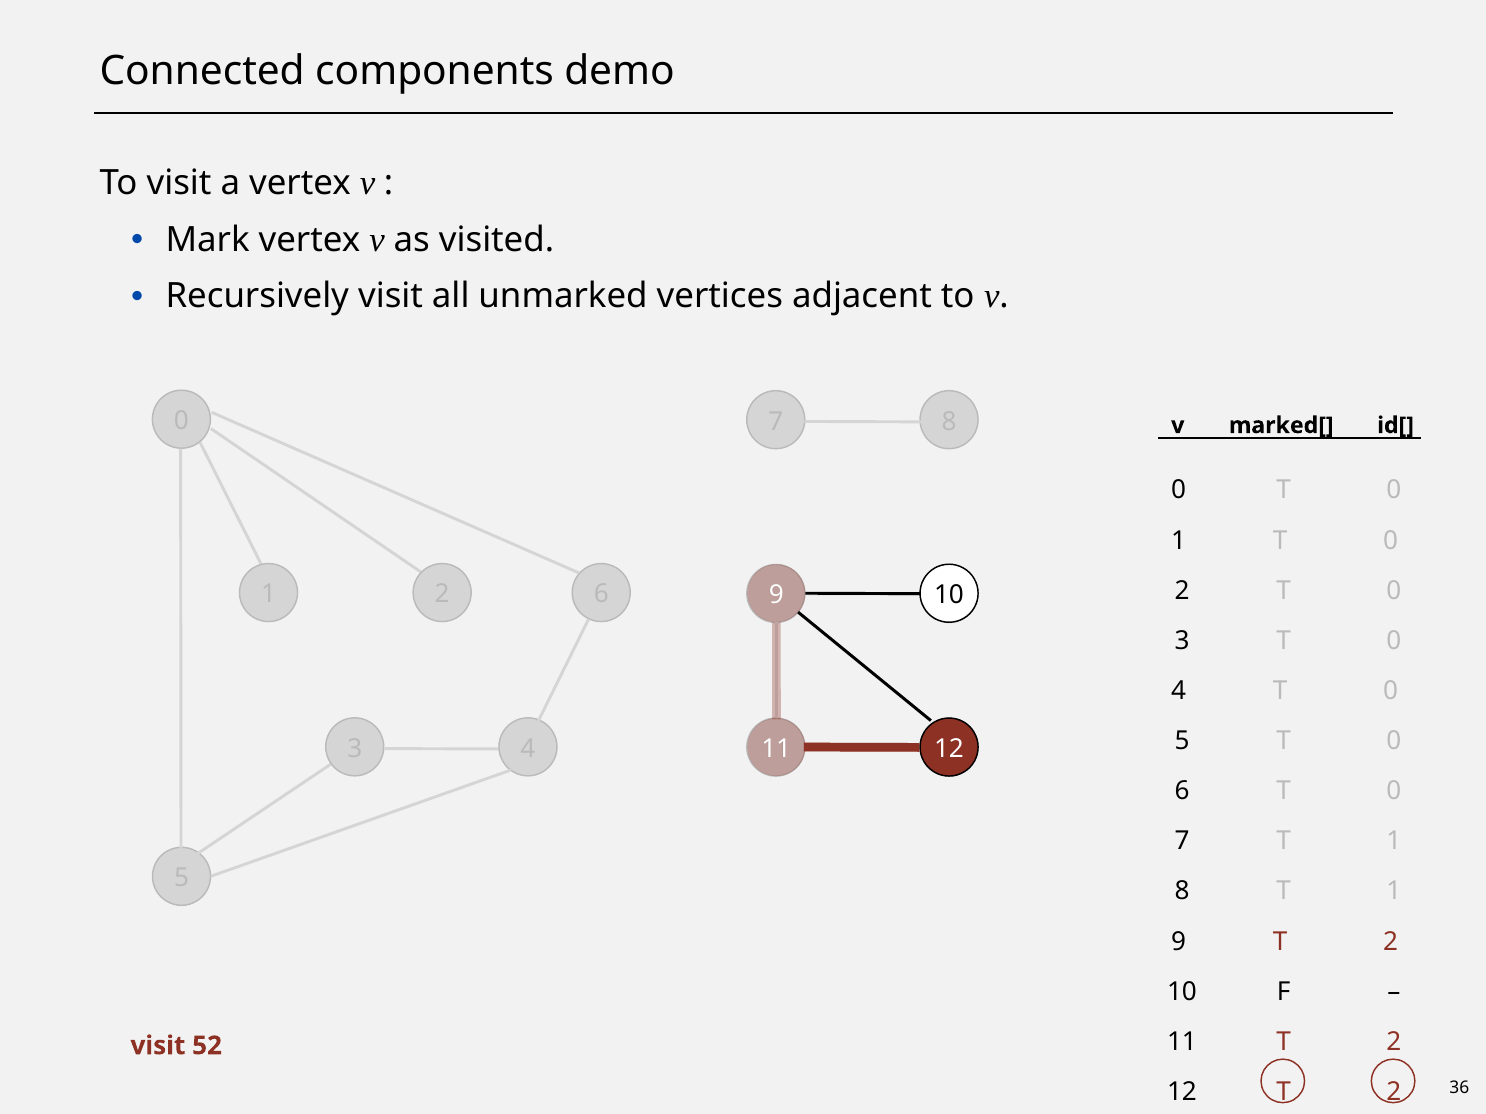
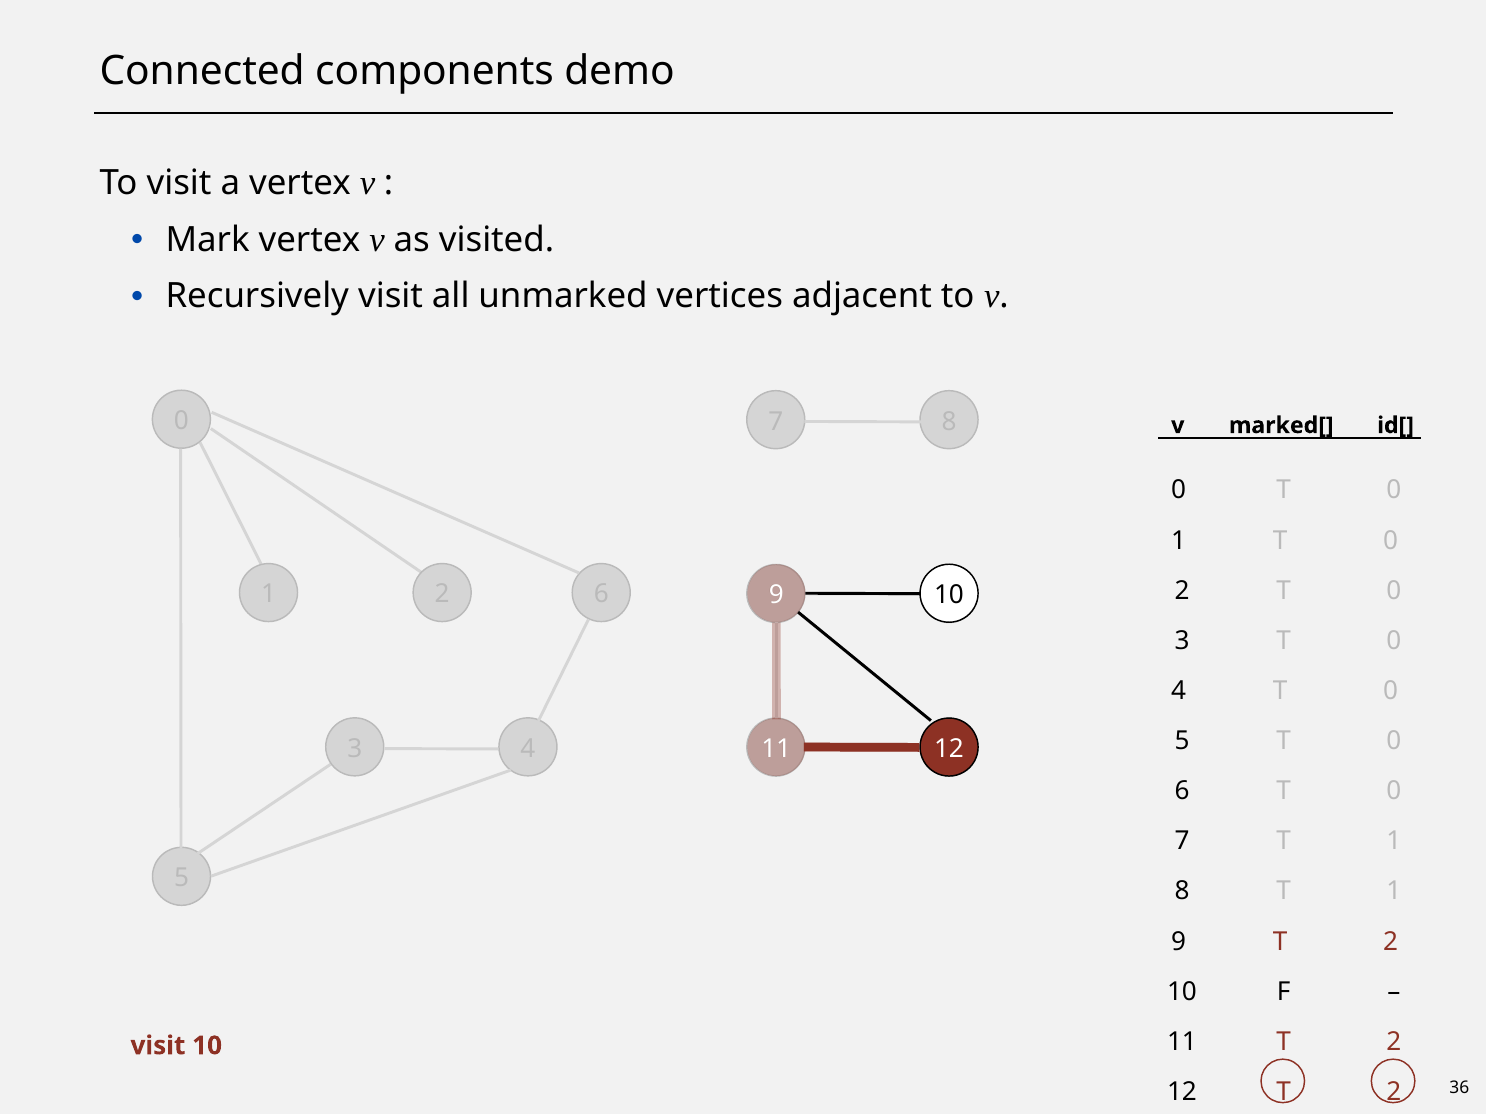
visit 52: 52 -> 10 (207, 1046)
